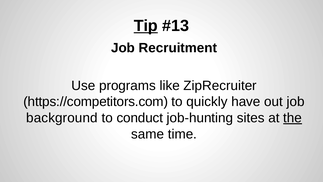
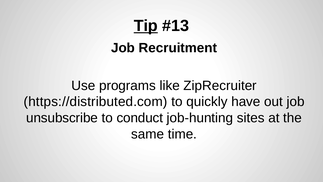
https://competitors.com: https://competitors.com -> https://distributed.com (96, 102)
background: background -> unsubscribe (62, 118)
the underline: present -> none (293, 118)
